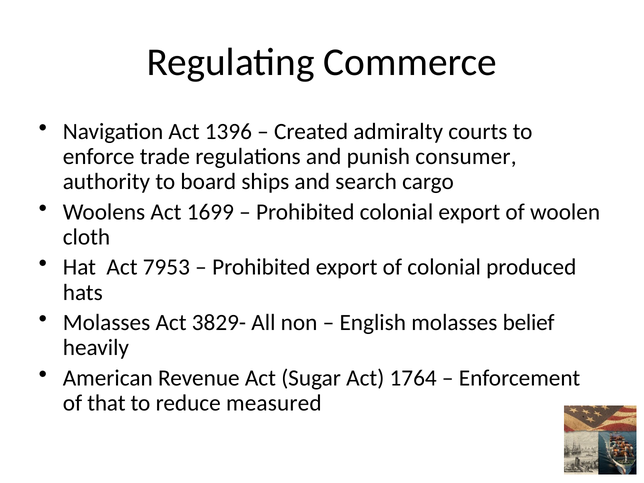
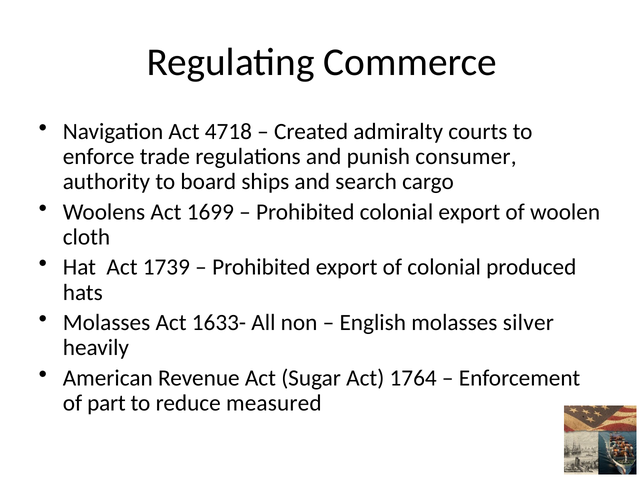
1396: 1396 -> 4718 (228, 131)
7953: 7953 -> 1739 (166, 267)
3829-: 3829- -> 1633- (219, 323)
belief: belief -> silver (528, 323)
that: that -> part (106, 403)
